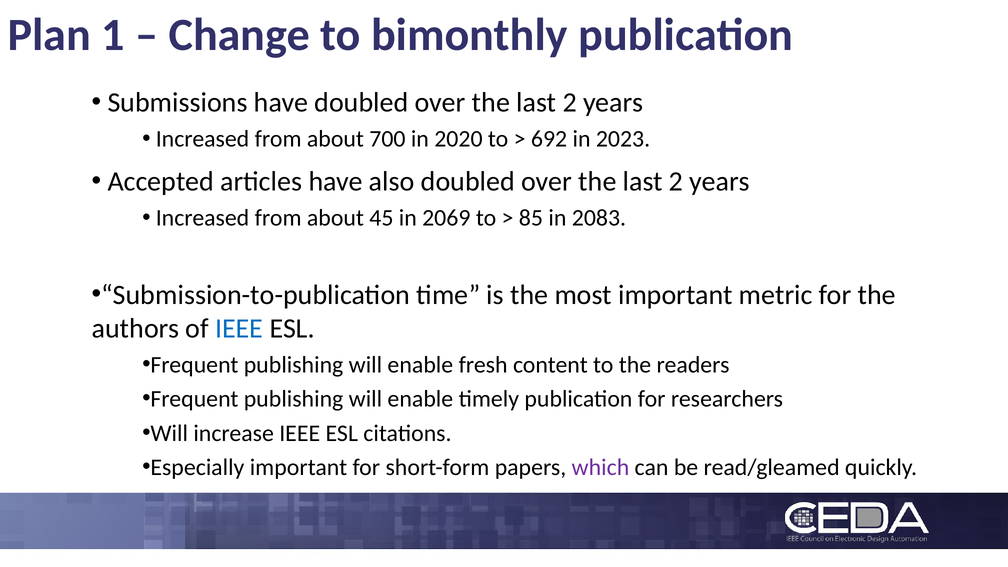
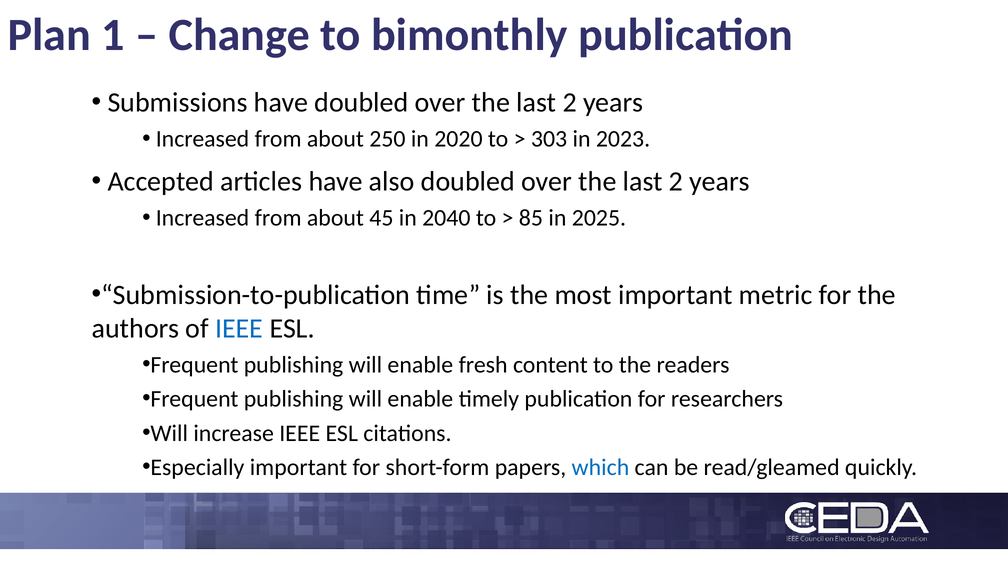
700: 700 -> 250 (387, 139)
692: 692 -> 303 (549, 139)
2069: 2069 -> 2040 (446, 218)
2083: 2083 -> 2025 (599, 218)
which colour: purple -> blue (600, 467)
